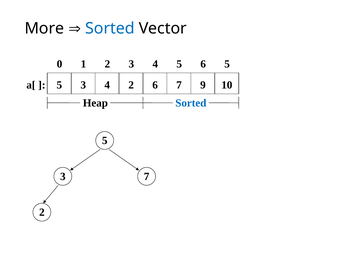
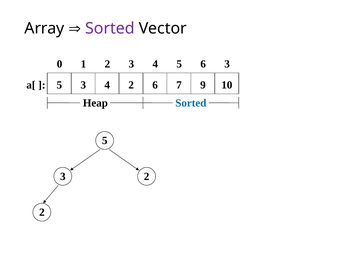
More: More -> Array (44, 28)
Sorted colour: blue -> purple (110, 28)
0 5: 5 -> 3 (227, 64)
7: 7 -> 2 (147, 177)
